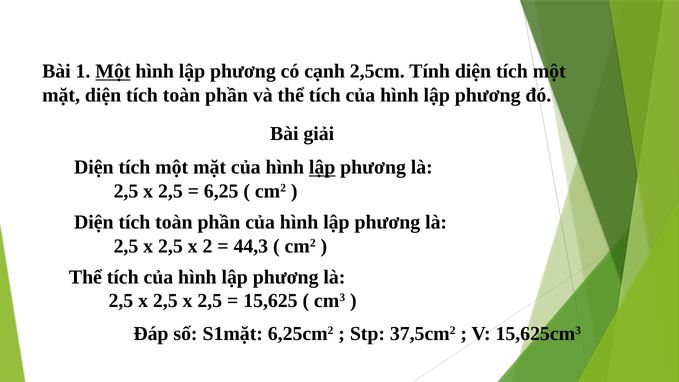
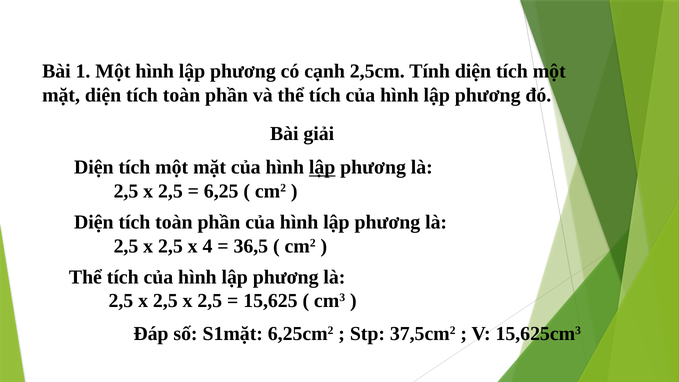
Một underline: present -> none (113, 71)
2: 2 -> 4 (207, 246)
44,3: 44,3 -> 36,5 (251, 246)
